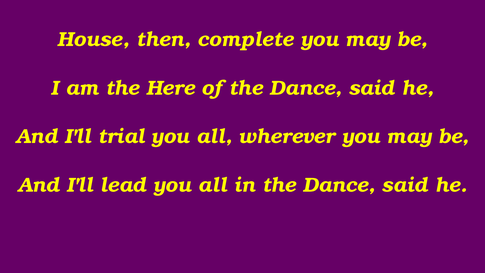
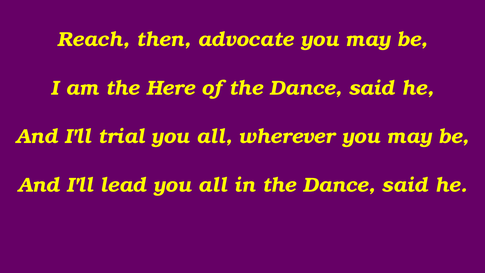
House: House -> Reach (93, 40)
complete: complete -> advocate (246, 40)
